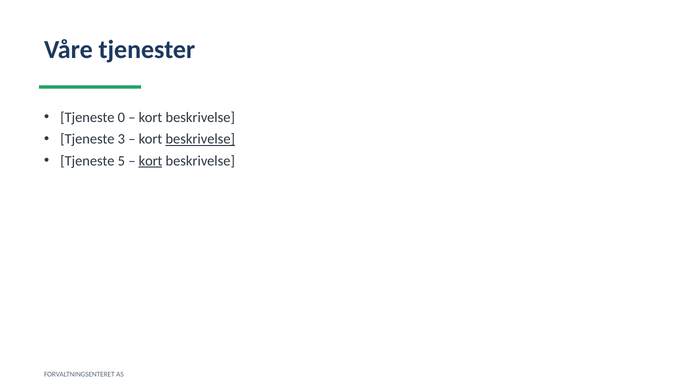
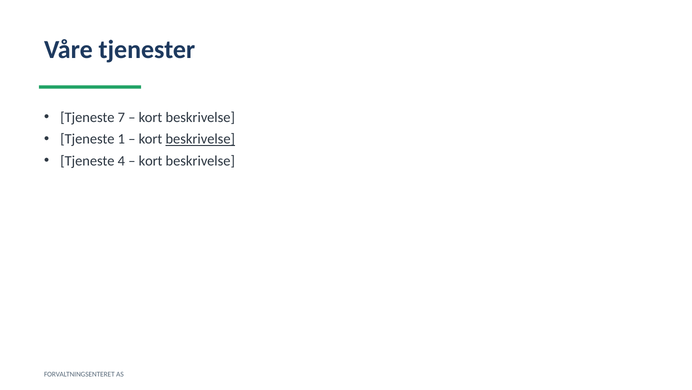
0: 0 -> 7 (121, 117)
3: 3 -> 1 (121, 139)
5: 5 -> 4 (121, 160)
kort underline: present -> none (151, 160)
